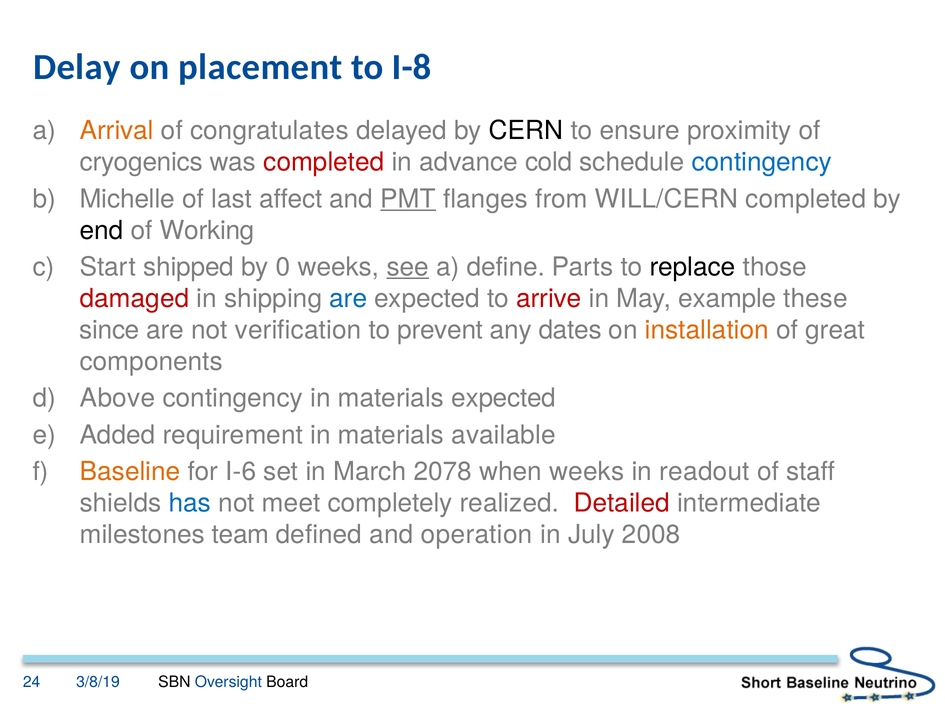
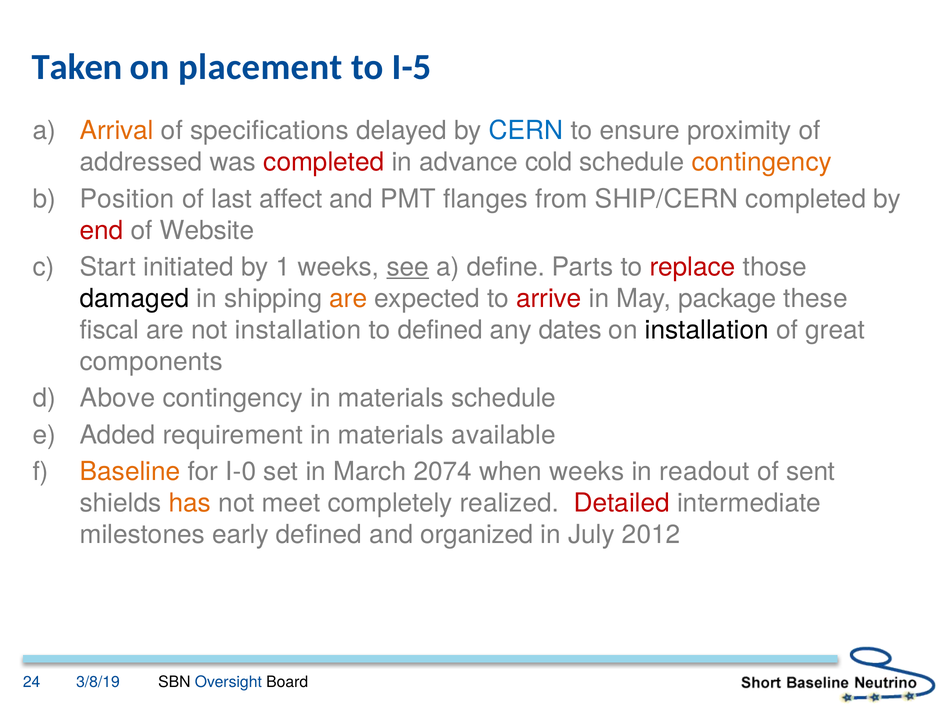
Delay: Delay -> Taken (77, 67)
I-8: I-8 -> I-5 (412, 67)
congratulates: congratulates -> specifications (269, 131)
CERN colour: black -> blue (526, 131)
cryogenics: cryogenics -> addressed (141, 162)
contingency colour: blue -> orange (762, 162)
Michelle: Michelle -> Position (127, 199)
PMT underline: present -> none (408, 199)
WILL/CERN: WILL/CERN -> SHIP/CERN (667, 199)
end colour: black -> red (102, 231)
Working: Working -> Website (207, 231)
shipped: shipped -> initiated (189, 267)
0: 0 -> 1 (283, 267)
replace colour: black -> red (693, 267)
damaged colour: red -> black (135, 299)
are colour: blue -> orange (348, 299)
example: example -> package (727, 299)
since: since -> fiscal (109, 330)
not verification: verification -> installation (298, 330)
to prevent: prevent -> defined (440, 330)
installation colour: orange -> black (707, 330)
materials expected: expected -> schedule (504, 399)
I-6: I-6 -> I-0 (241, 472)
2078: 2078 -> 2074 (443, 472)
staff: staff -> sent (811, 472)
has colour: blue -> orange (190, 504)
team: team -> early (240, 535)
operation: operation -> organized (477, 535)
2008: 2008 -> 2012 (651, 535)
